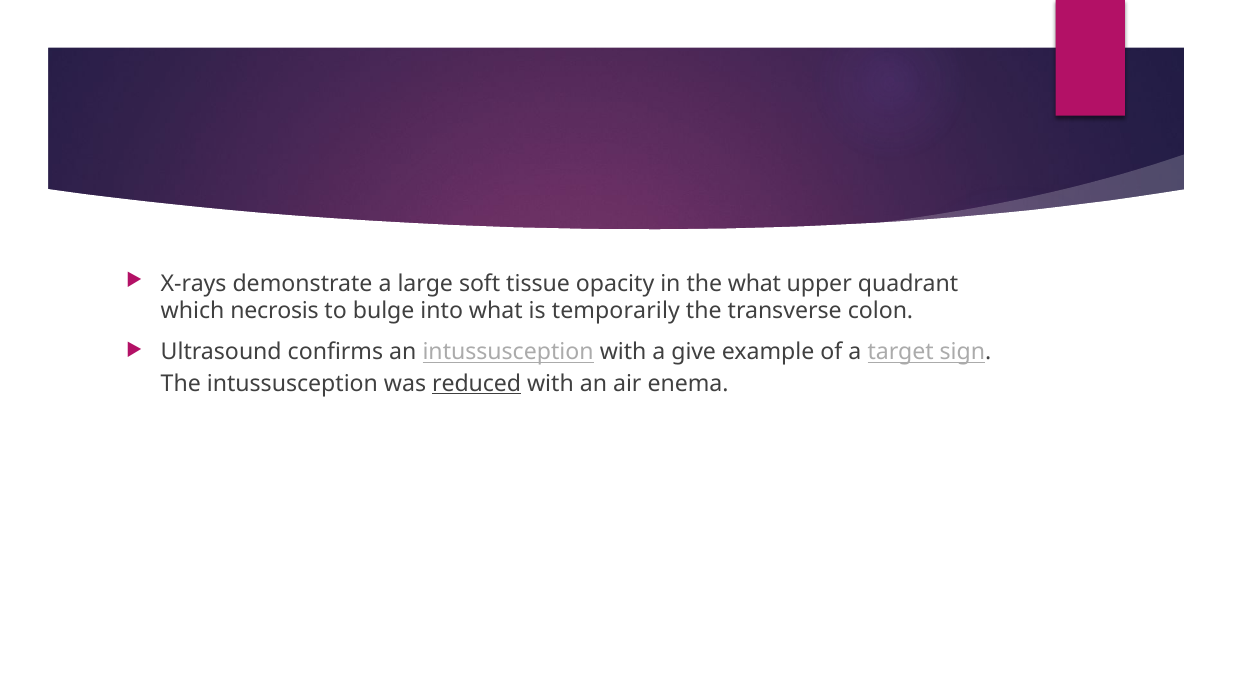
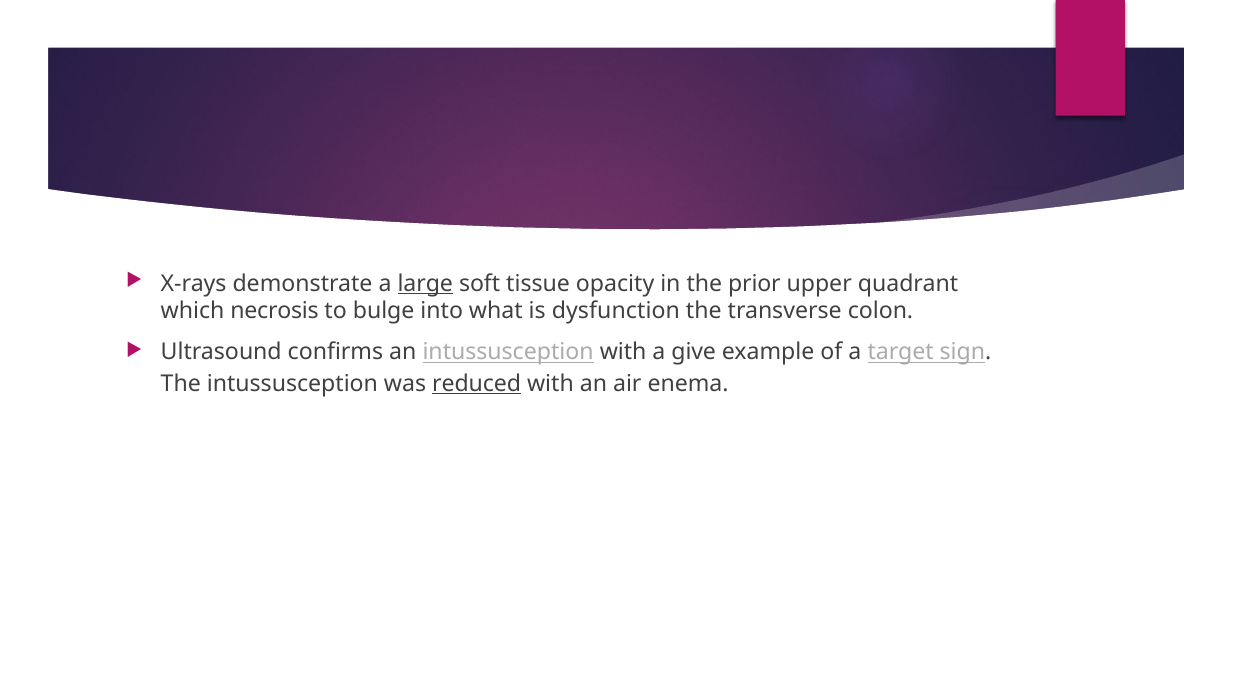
large underline: none -> present (425, 283)
the what: what -> prior (754, 283)
temporarily: temporarily -> dysfunction (616, 311)
